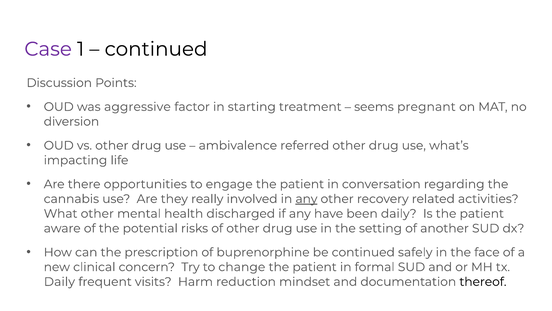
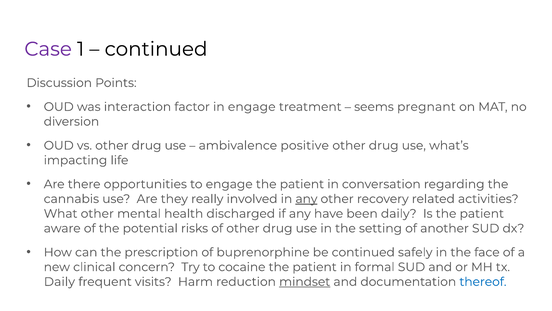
aggressive: aggressive -> interaction (137, 107)
in starting: starting -> engage (252, 107)
referred: referred -> positive (305, 145)
change: change -> cocaine (242, 267)
mindset underline: none -> present (305, 281)
thereof colour: black -> blue (483, 281)
